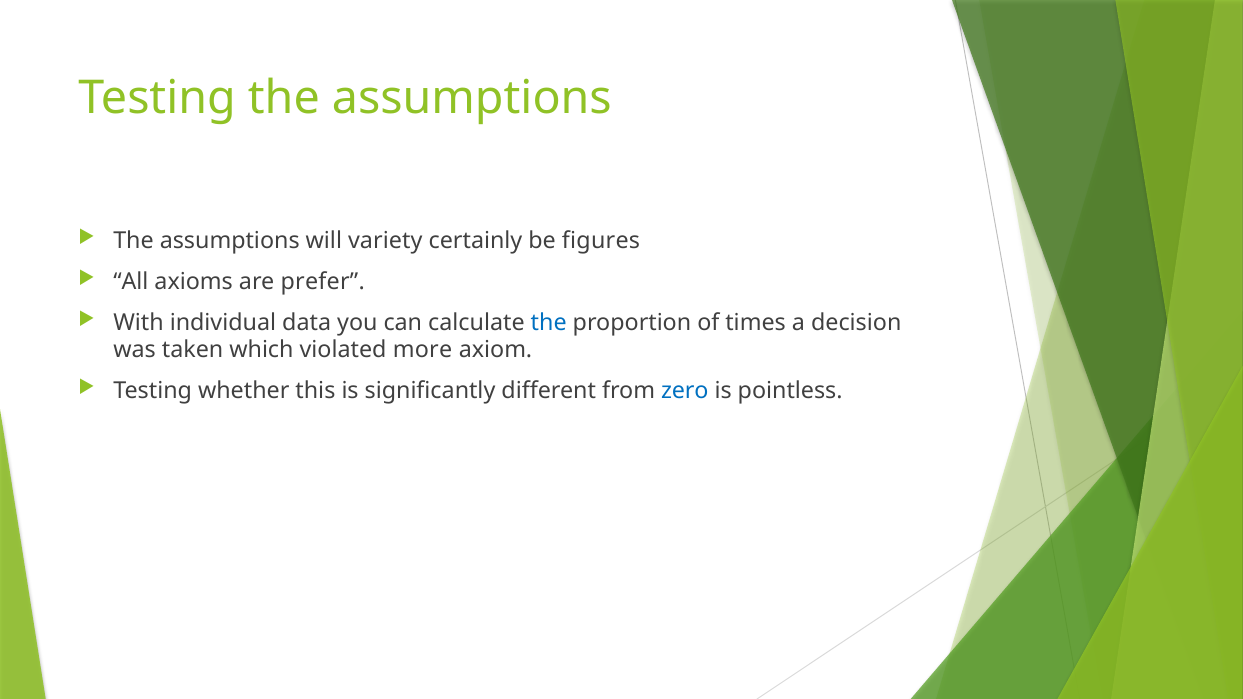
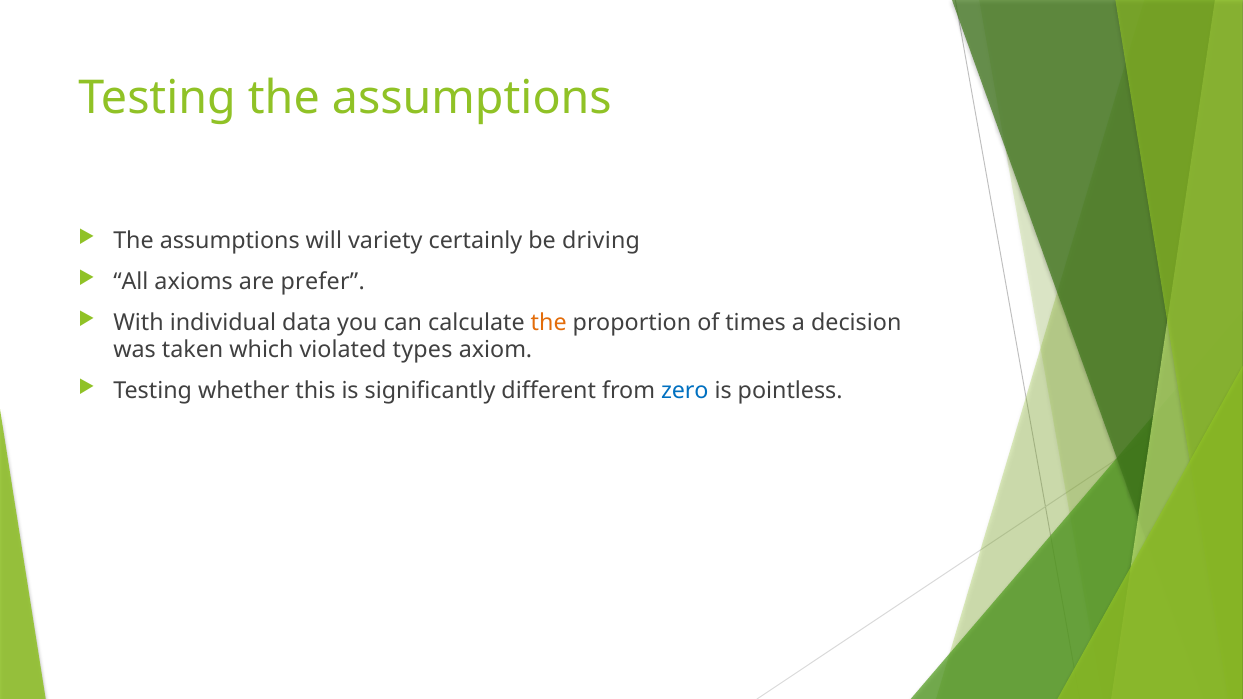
figures: figures -> driving (601, 241)
the colour: blue -> orange (549, 322)
more: more -> types (423, 350)
